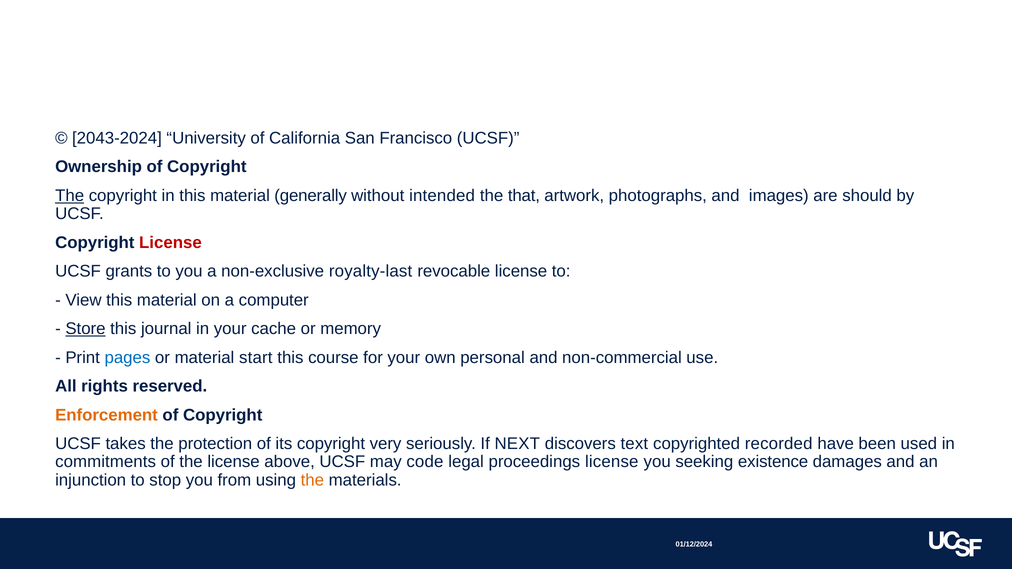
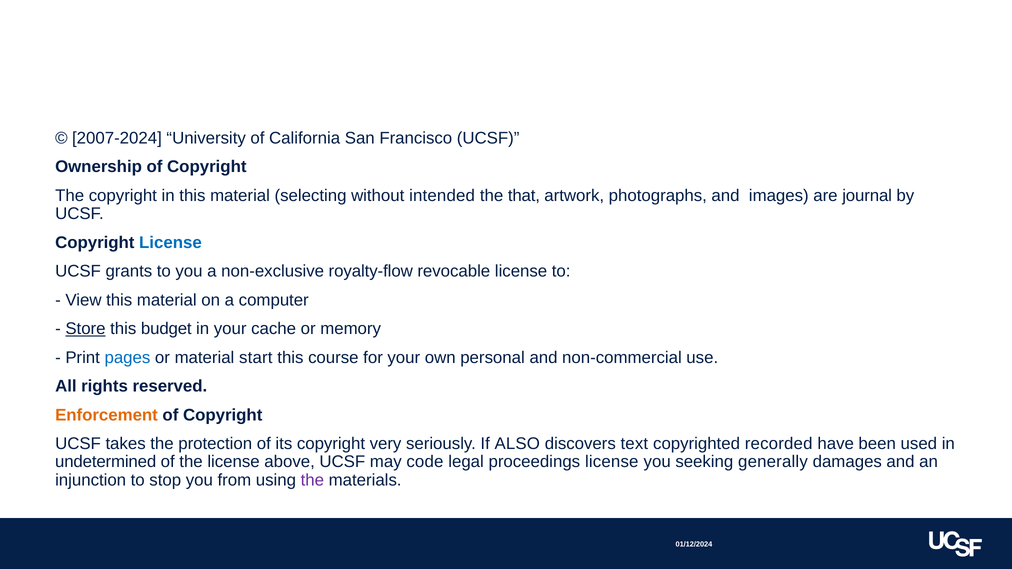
2043-2024: 2043-2024 -> 2007-2024 (117, 138)
The underline: present -> none (70, 196)
generally: generally -> selecting (311, 196)
should: should -> journal (867, 196)
License colour: red -> blue (170, 243)
royalty-last: royalty-last -> royalty-flow (371, 271)
journal: journal -> budget (166, 329)
NEXT: NEXT -> ALSO (517, 444)
commitments: commitments -> undetermined (106, 462)
existence: existence -> generally (773, 462)
the colour: orange -> purple (312, 480)
